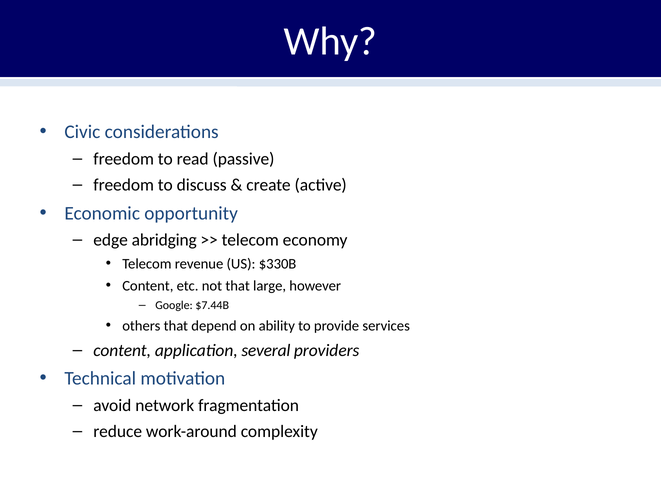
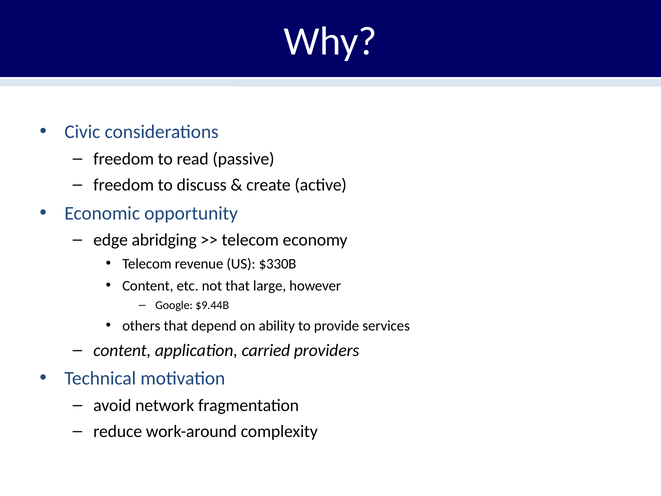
$7.44B: $7.44B -> $9.44B (212, 305)
several: several -> carried (266, 350)
